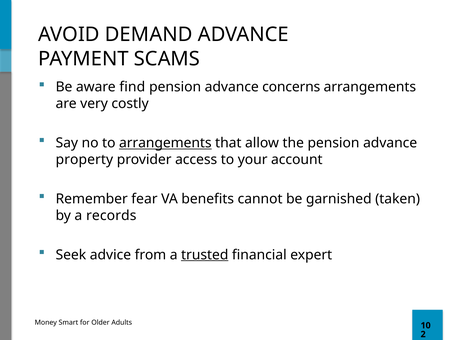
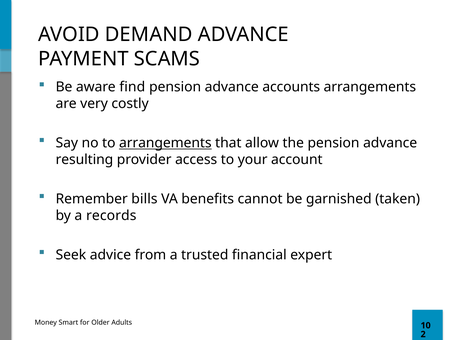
concerns: concerns -> accounts (291, 87)
property: property -> resulting (84, 160)
fear: fear -> bills (144, 199)
trusted underline: present -> none (205, 255)
